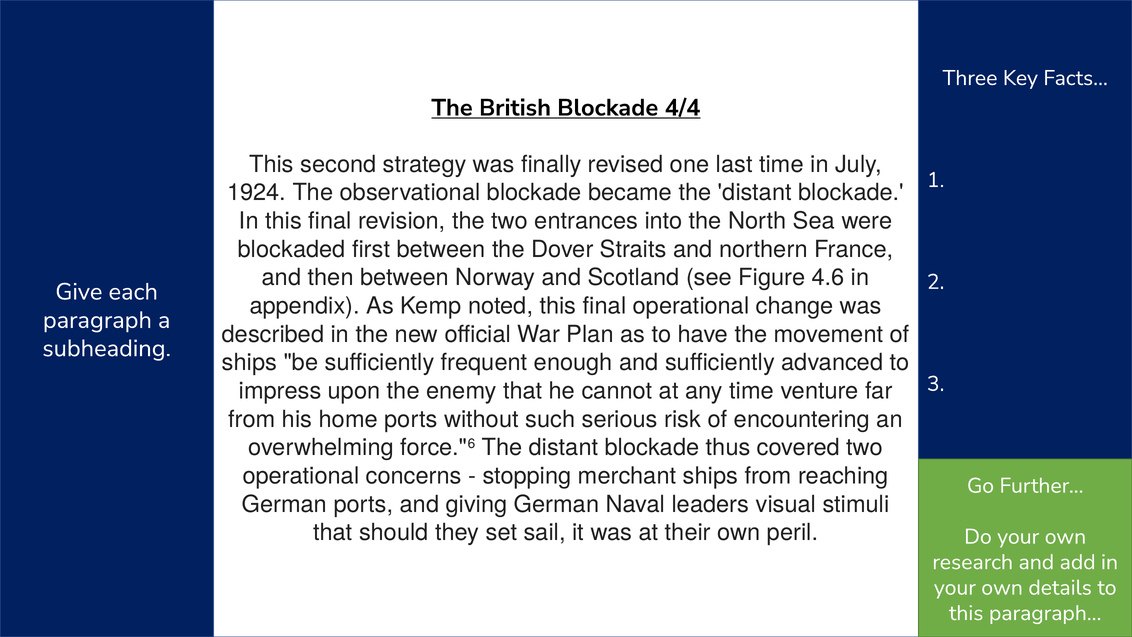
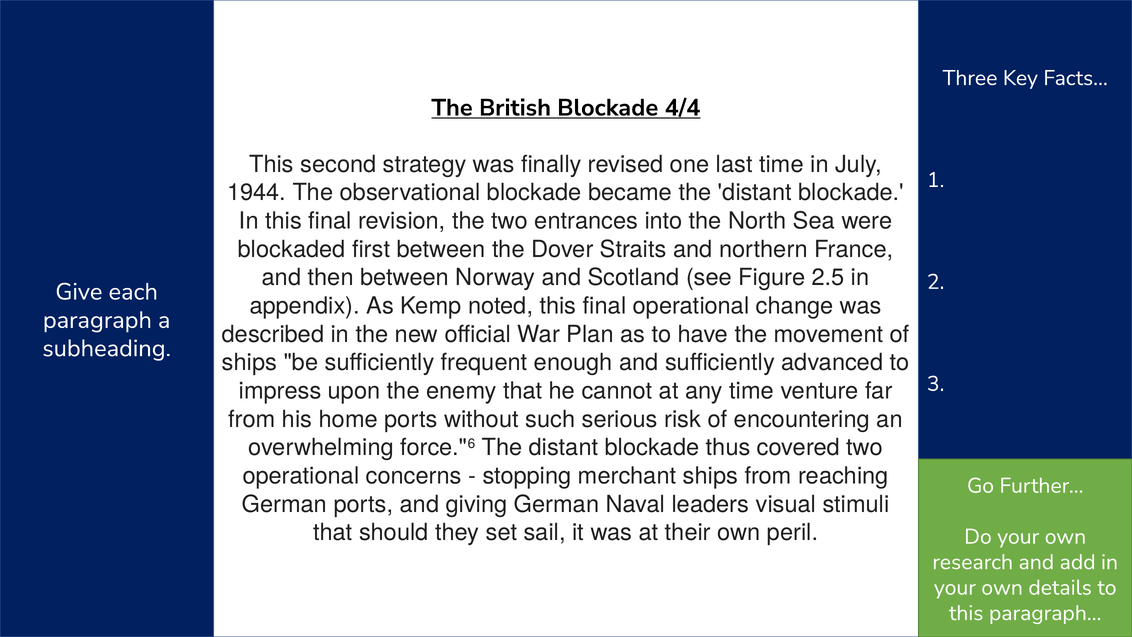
1924: 1924 -> 1944 (257, 193)
4.6: 4.6 -> 2.5 (828, 278)
